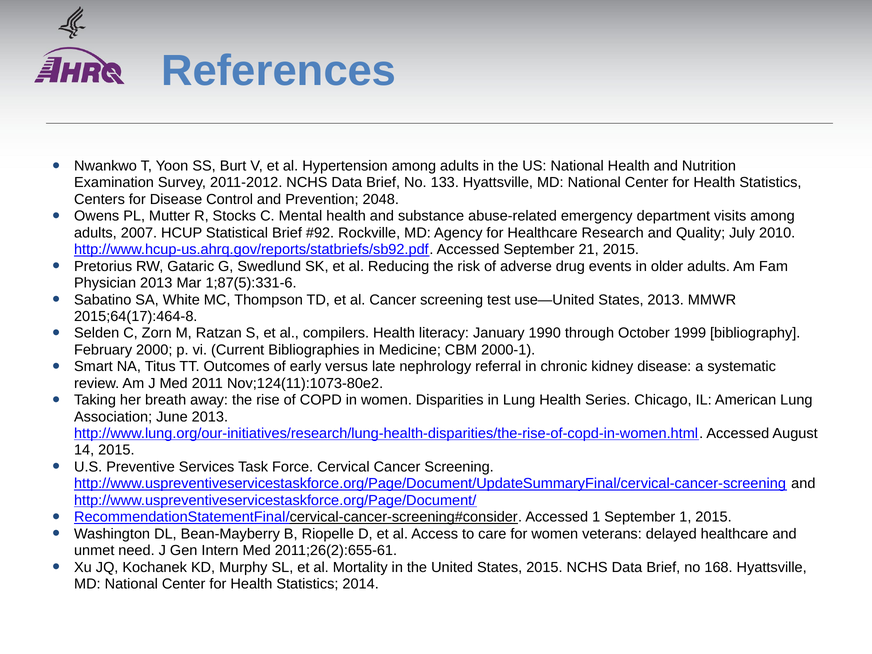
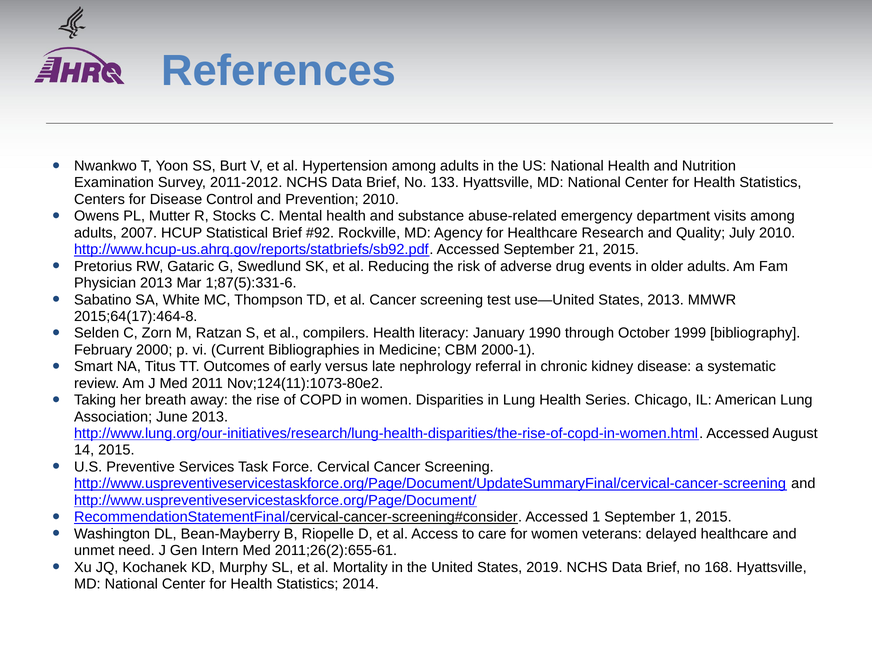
Prevention 2048: 2048 -> 2010 (381, 199)
States 2015: 2015 -> 2019 (544, 567)
